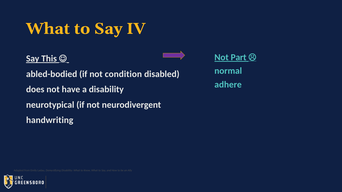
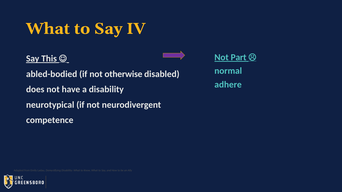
condition: condition -> otherwise (123, 74)
handwriting: handwriting -> competence (50, 120)
